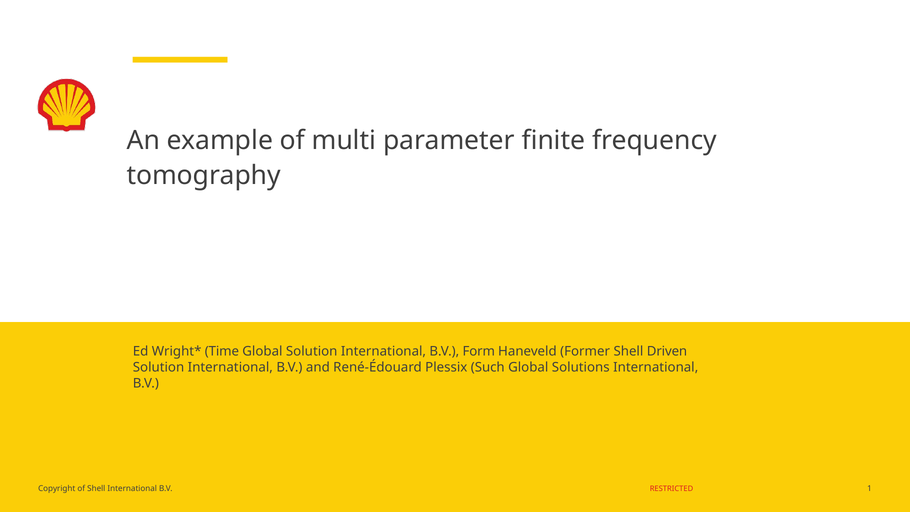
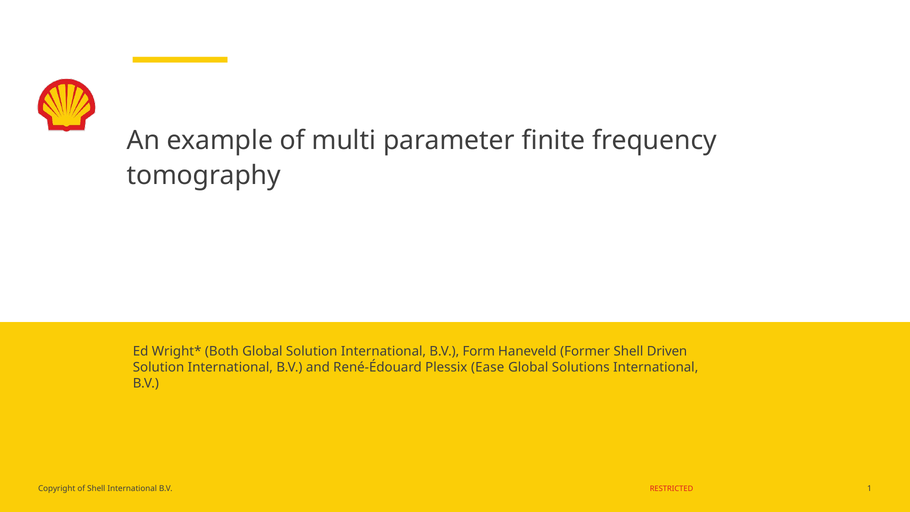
Time: Time -> Both (222, 351)
Such: Such -> Ease (488, 367)
